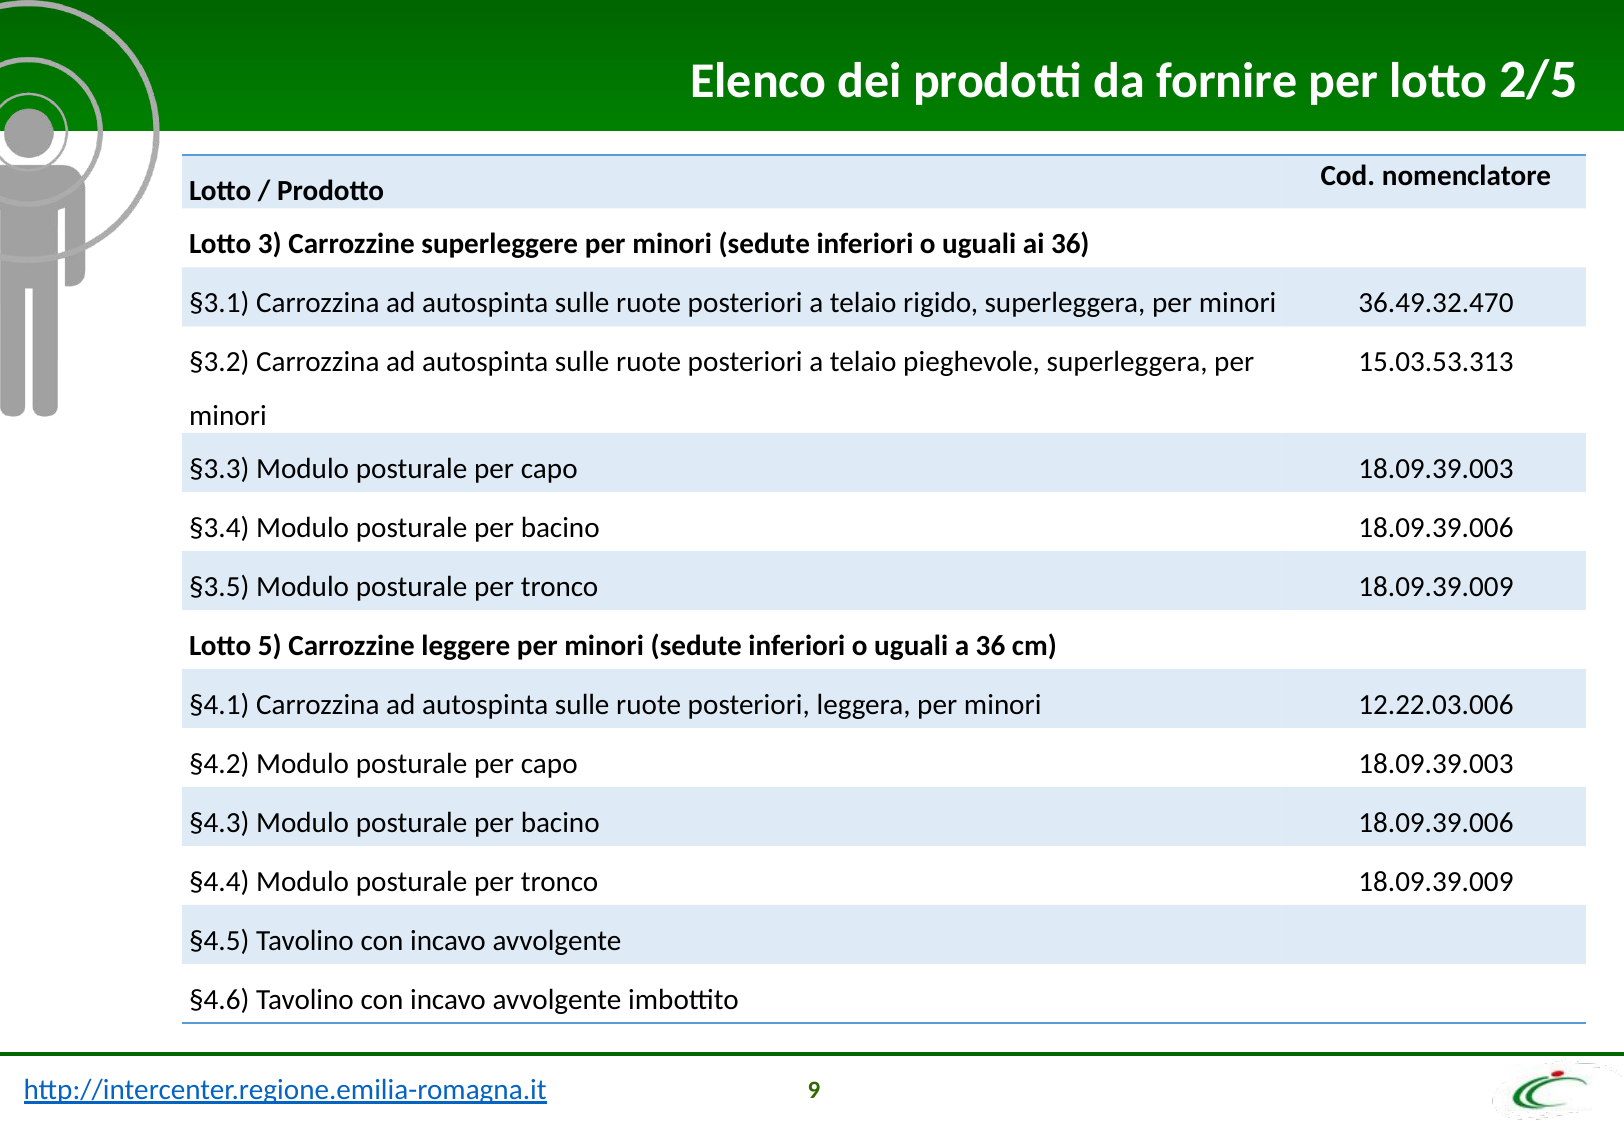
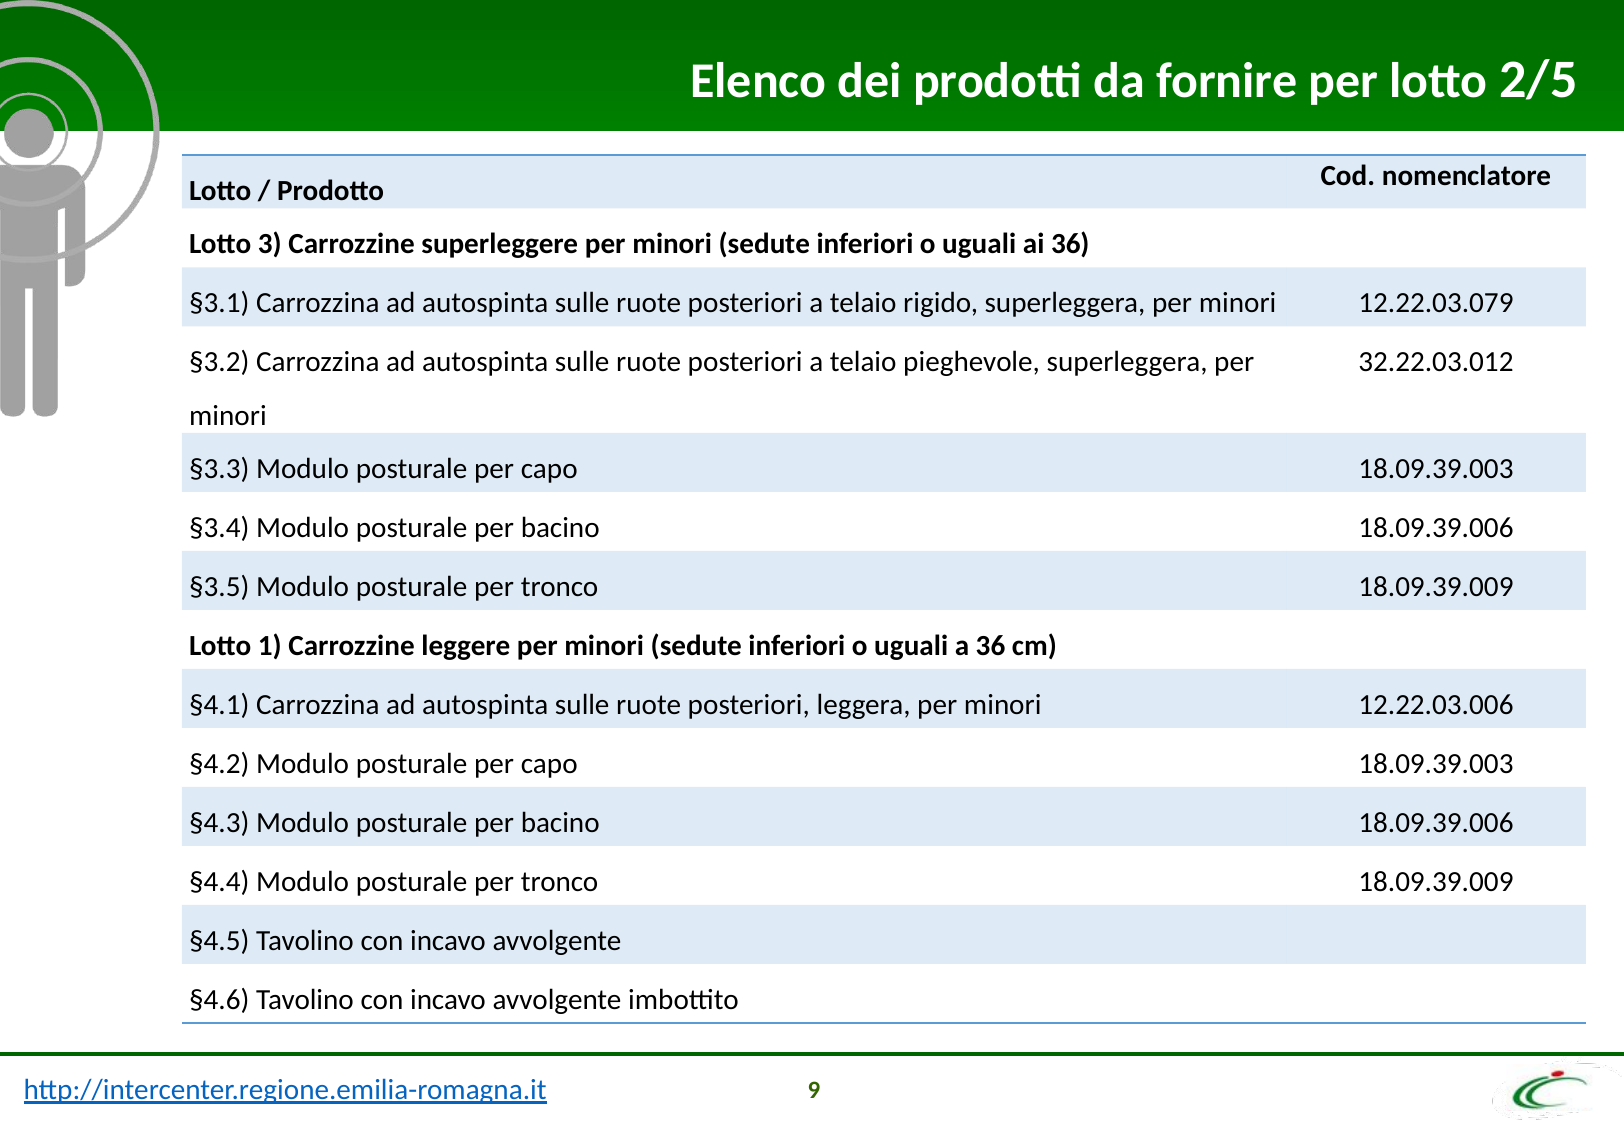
36.49.32.470: 36.49.32.470 -> 12.22.03.079 (1436, 303)
15.03.53.313: 15.03.53.313 -> 32.22.03.012 (1436, 362)
5: 5 -> 1 (270, 646)
